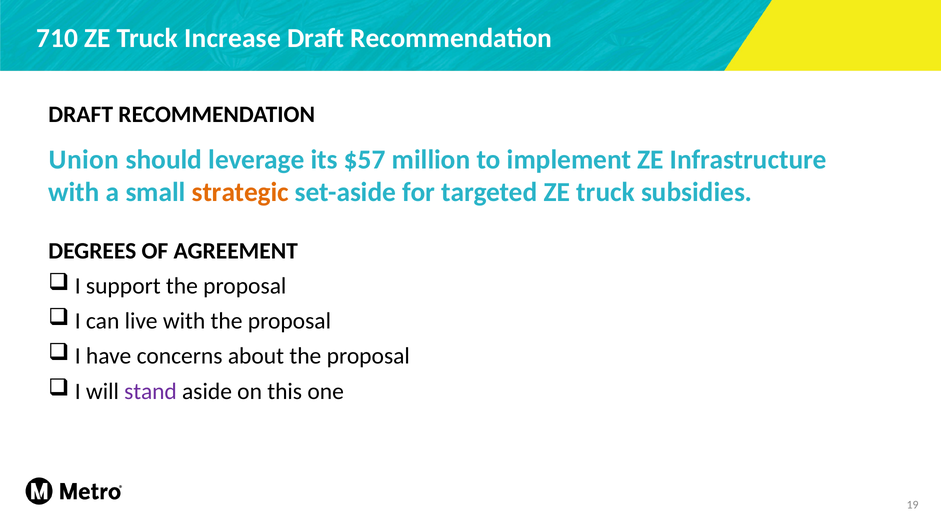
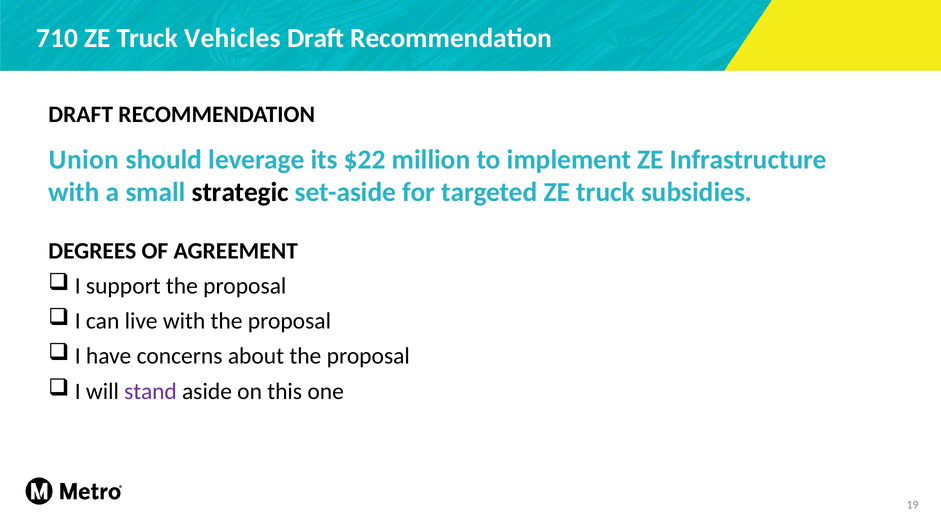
Increase: Increase -> Vehicles (232, 38)
$57: $57 -> $22 (365, 160)
strategic colour: orange -> black (240, 193)
